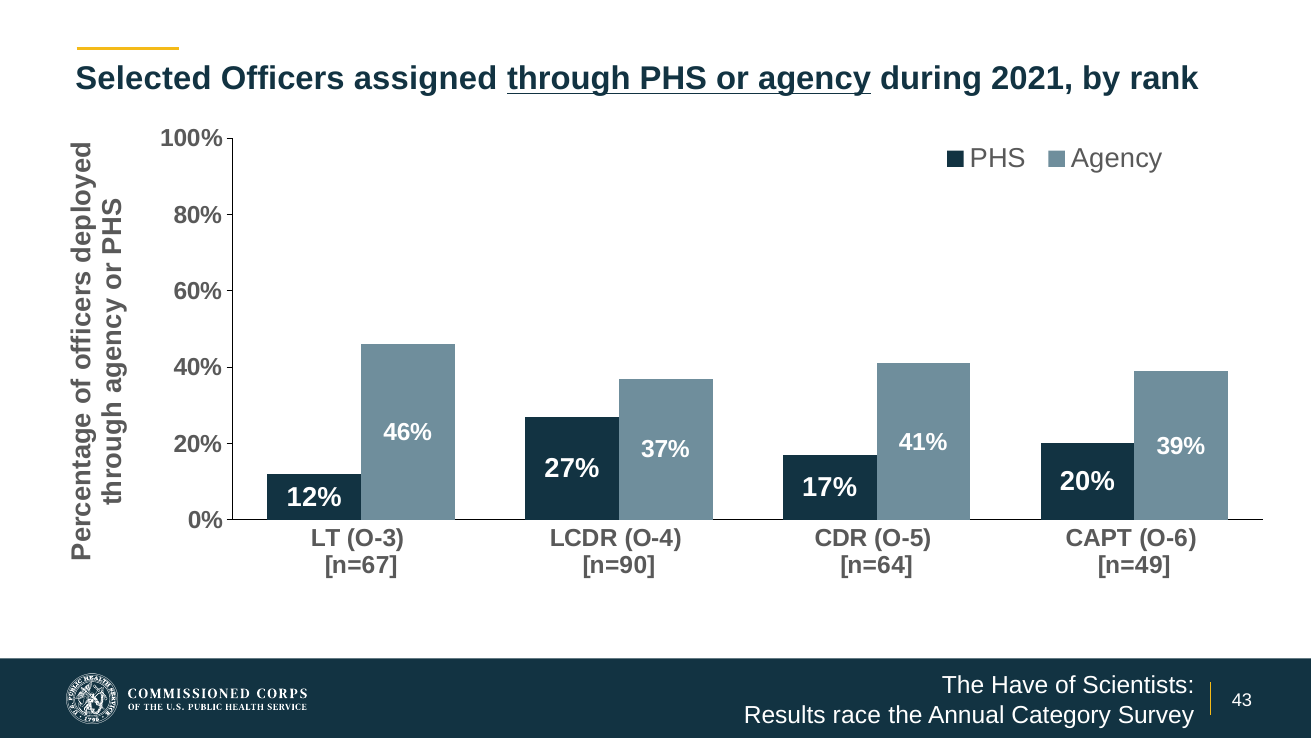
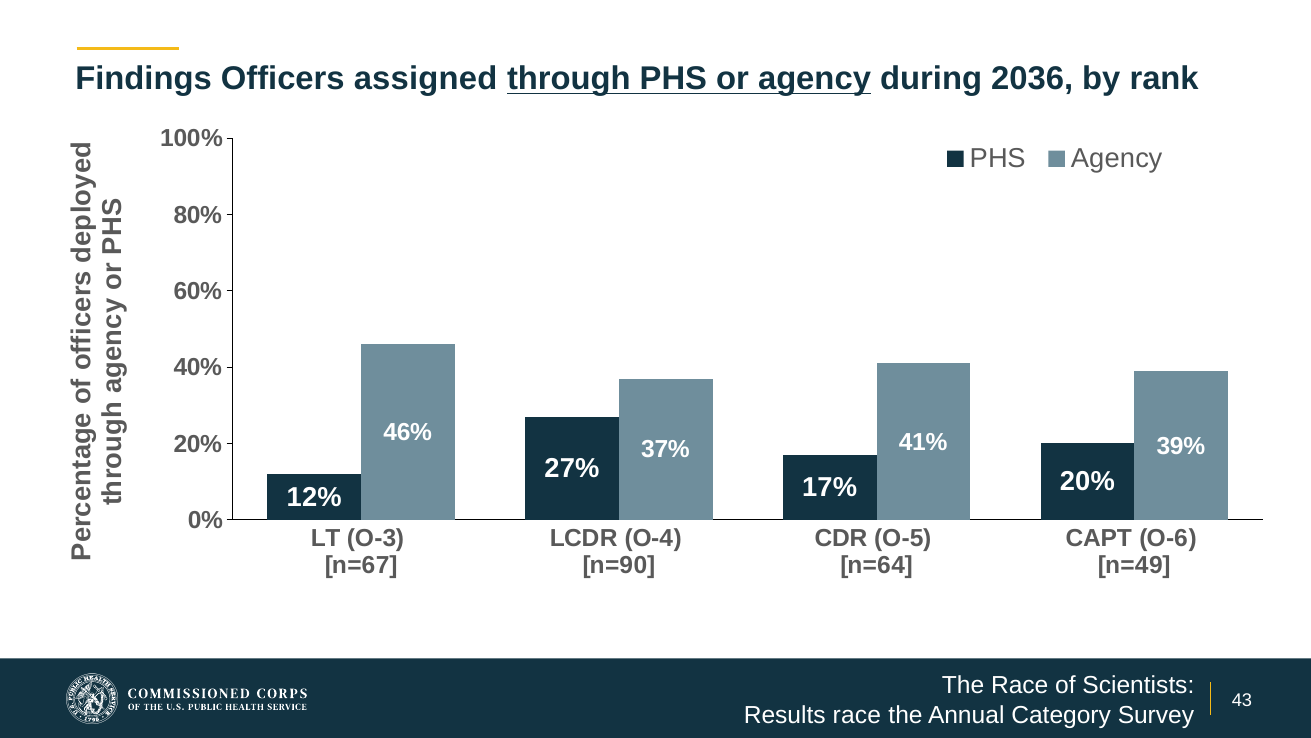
Selected: Selected -> Findings (144, 79)
2021: 2021 -> 2036 (1032, 79)
The Have: Have -> Race (1020, 685)
